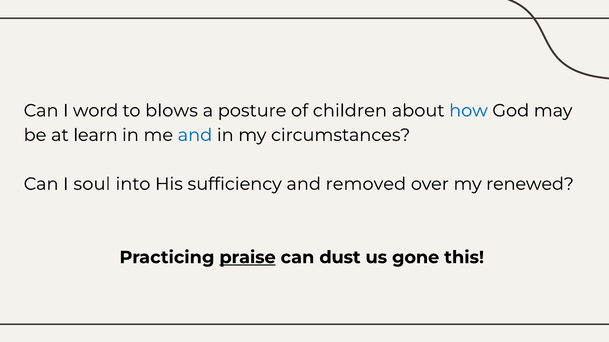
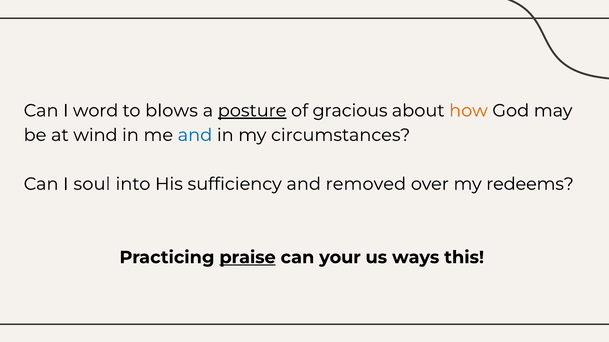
posture underline: none -> present (252, 111)
children: children -> gracious (350, 111)
how colour: blue -> orange (468, 111)
learn: learn -> wind (95, 135)
renewed: renewed -> redeems (530, 184)
dust: dust -> your (340, 258)
gone: gone -> ways (416, 258)
